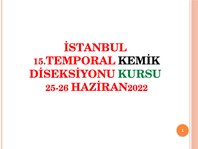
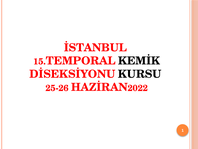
KURSU colour: green -> black (140, 74)
